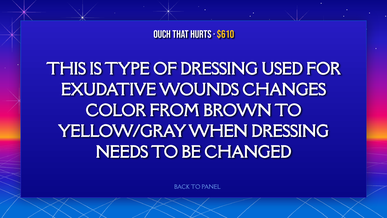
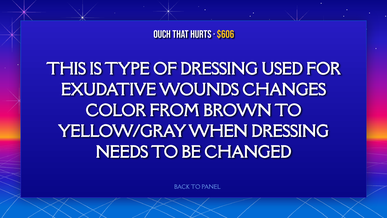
$610: $610 -> $606 (225, 34)
